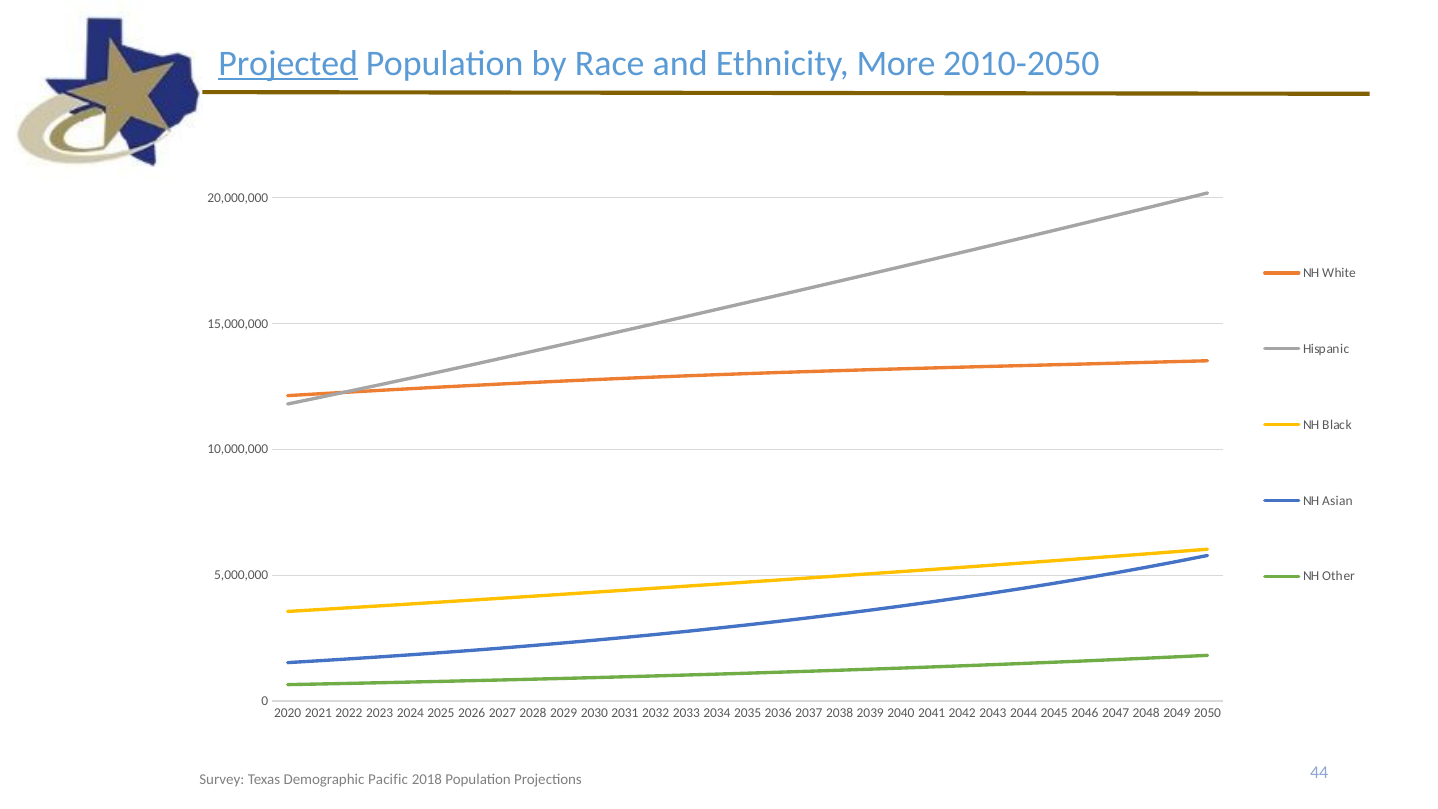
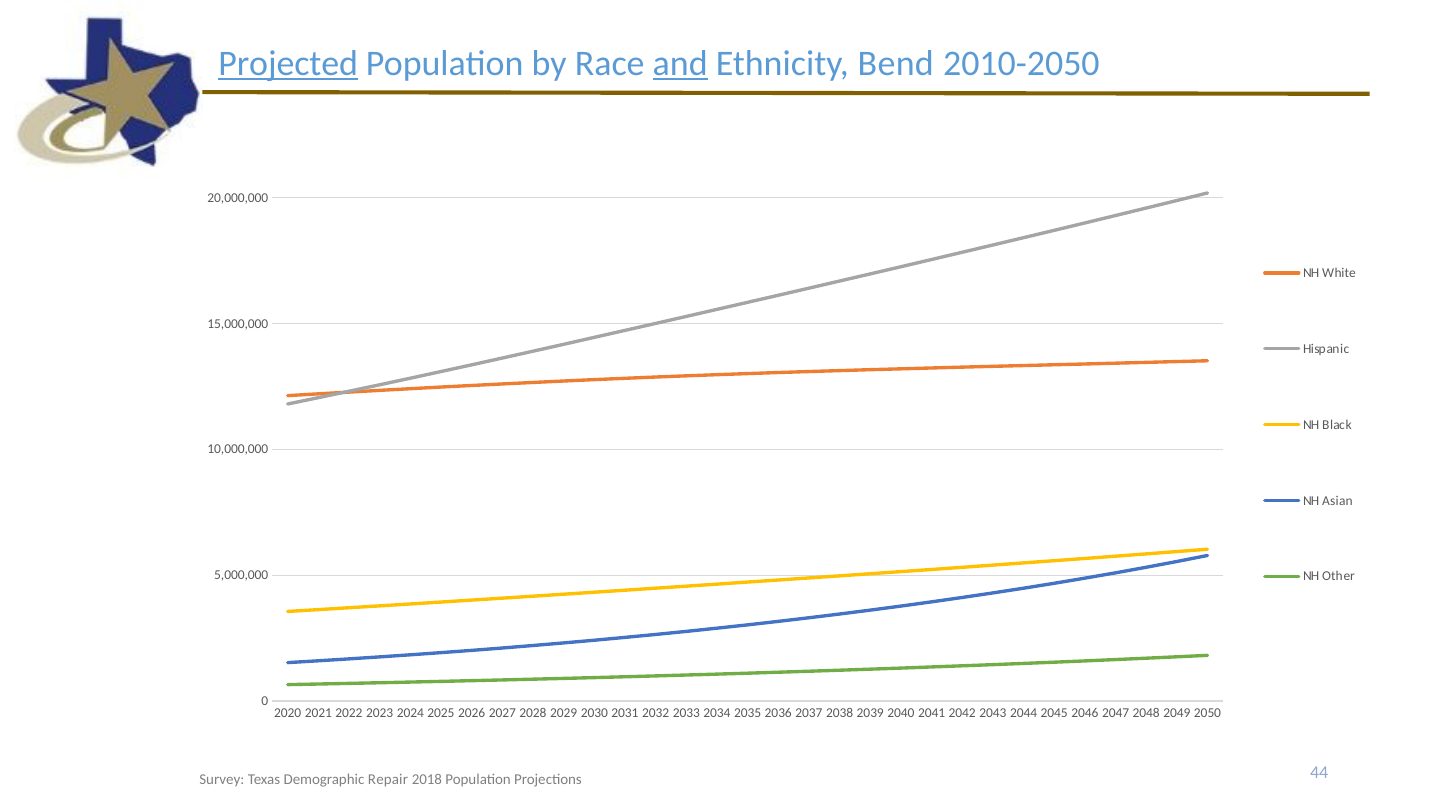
and underline: none -> present (680, 63)
More: More -> Bend (896, 63)
Pacific: Pacific -> Repair (388, 779)
